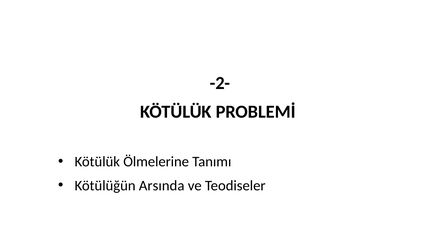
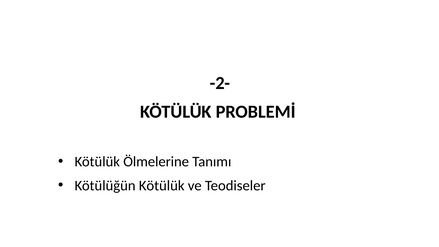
Kötülüğün Arsında: Arsında -> Kötülük (162, 186)
